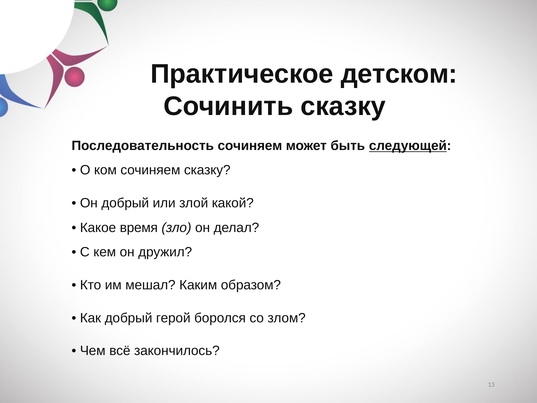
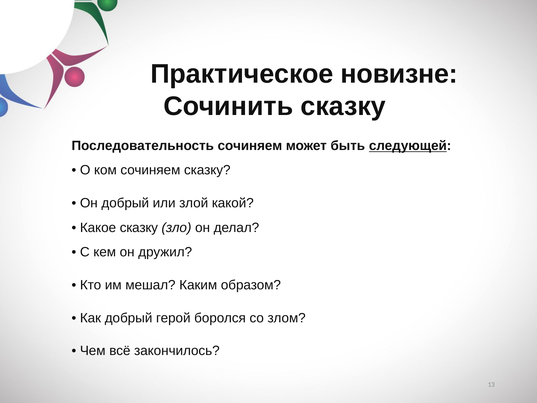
детском: детском -> новизне (399, 74)
Какое время: время -> сказку (139, 227)
